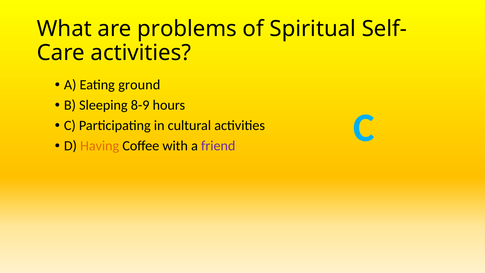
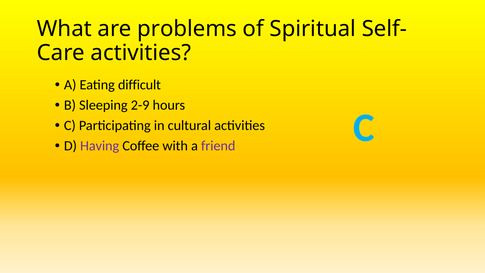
ground: ground -> difficult (139, 85)
8-9: 8-9 -> 2-9 (140, 105)
Having colour: orange -> purple (100, 146)
